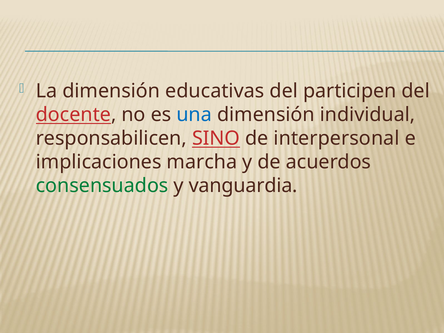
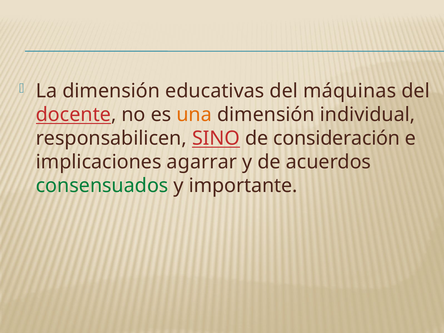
participen: participen -> máquinas (350, 91)
una colour: blue -> orange (194, 115)
interpersonal: interpersonal -> consideración (337, 138)
marcha: marcha -> agarrar (202, 162)
vanguardia: vanguardia -> importante (243, 186)
